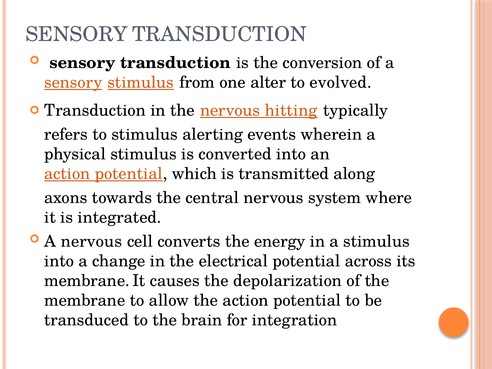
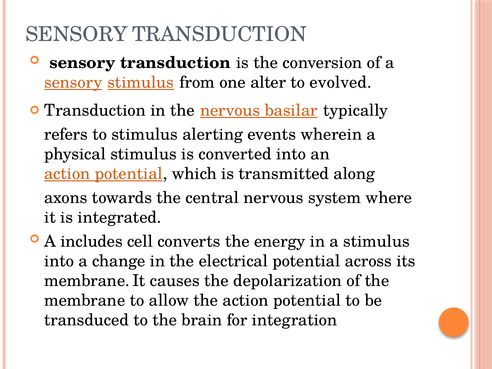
hitting: hitting -> basilar (291, 110)
A nervous: nervous -> includes (92, 241)
